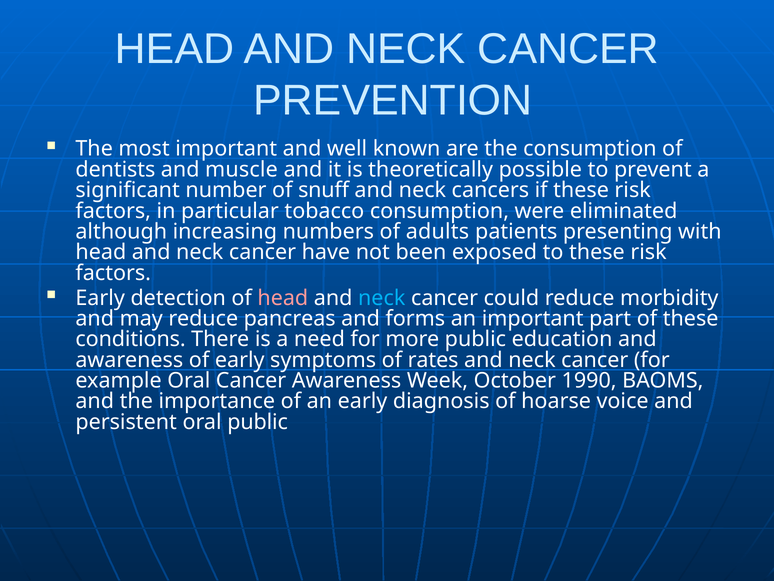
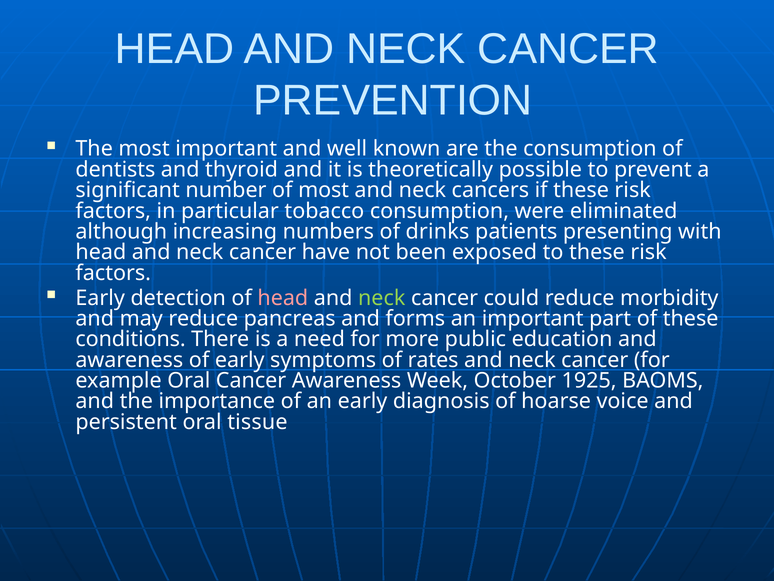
muscle: muscle -> thyroid (242, 169)
of snuff: snuff -> most (324, 190)
adults: adults -> drinks (437, 231)
neck colour: light blue -> light green (382, 298)
1990: 1990 -> 1925 (589, 380)
oral public: public -> tissue (257, 422)
